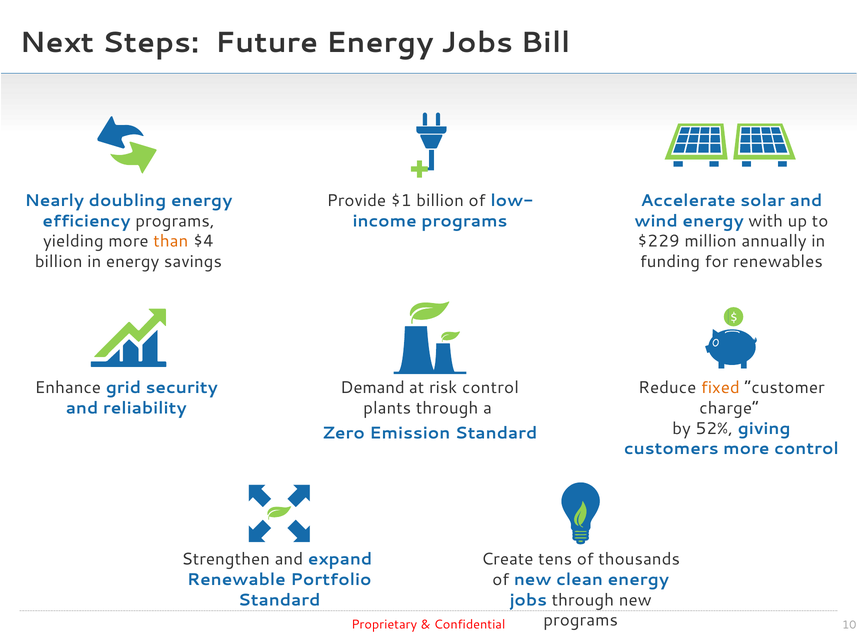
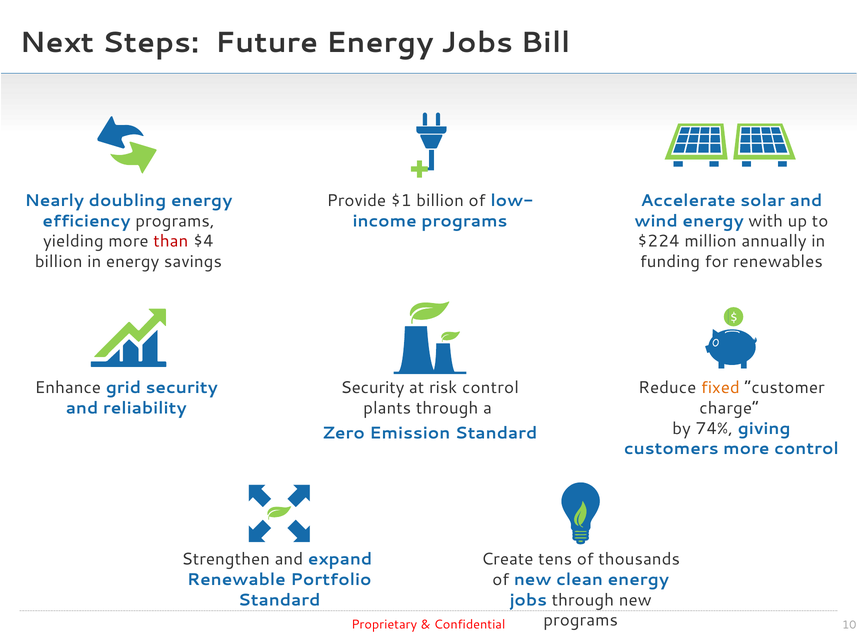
than colour: orange -> red (171, 242)
$229: $229 -> $224 (659, 242)
Demand: Demand -> Security (372, 388)
52%: 52% -> 74% (714, 429)
